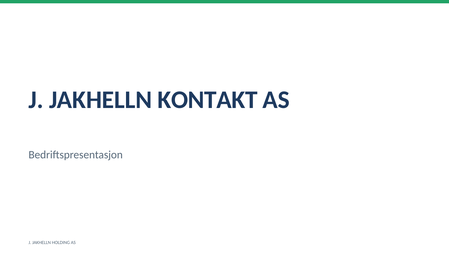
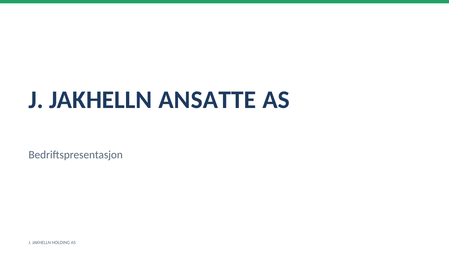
KONTAKT: KONTAKT -> ANSATTE (207, 100)
